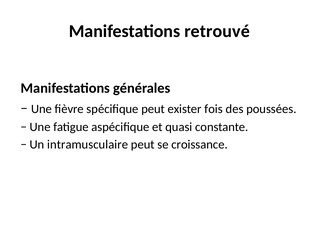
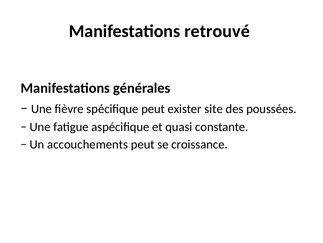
fois: fois -> site (214, 109)
intramusculaire: intramusculaire -> accouchements (88, 144)
